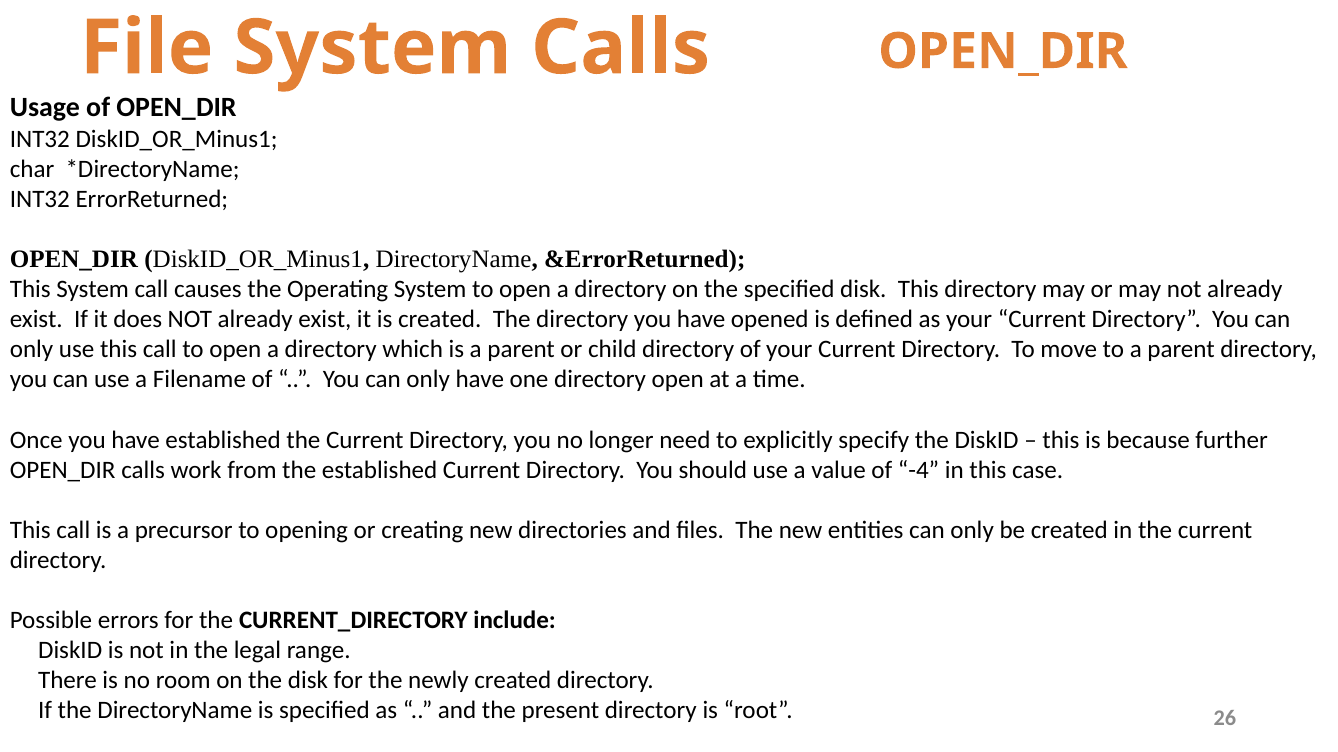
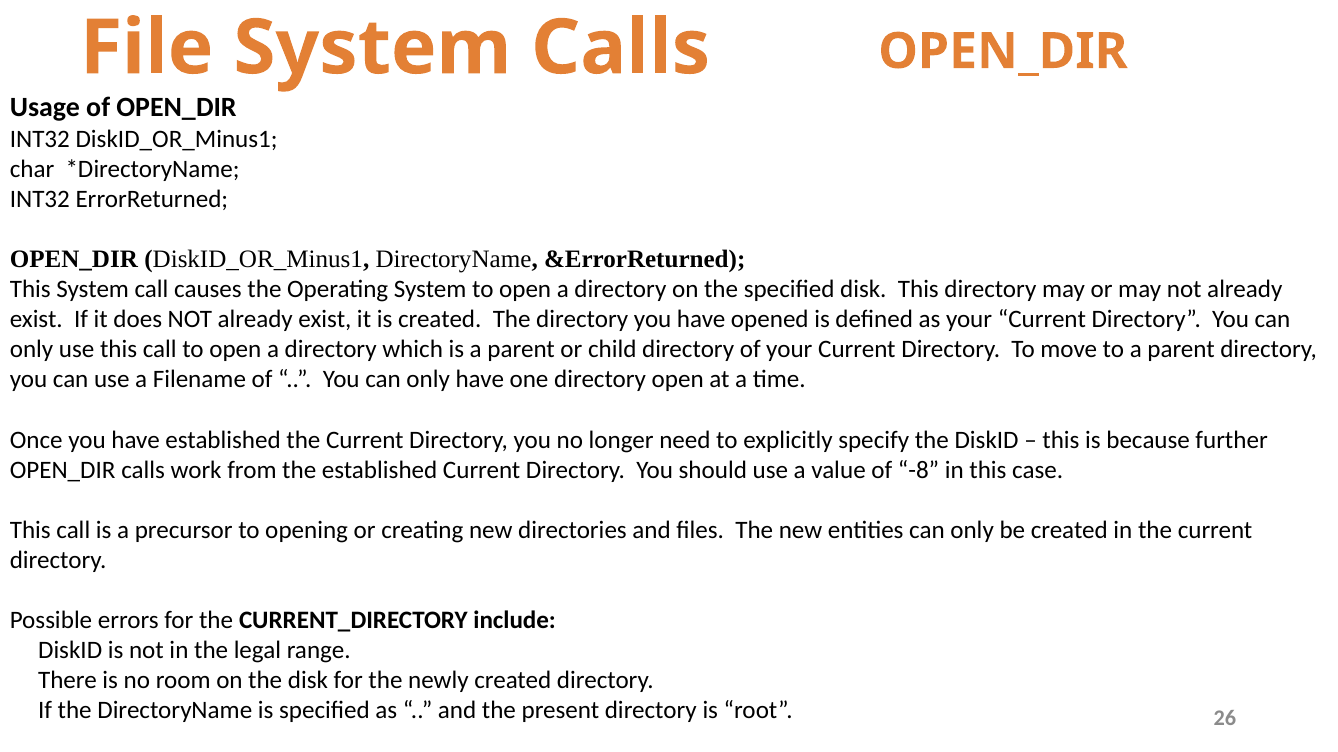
-4: -4 -> -8 (919, 470)
